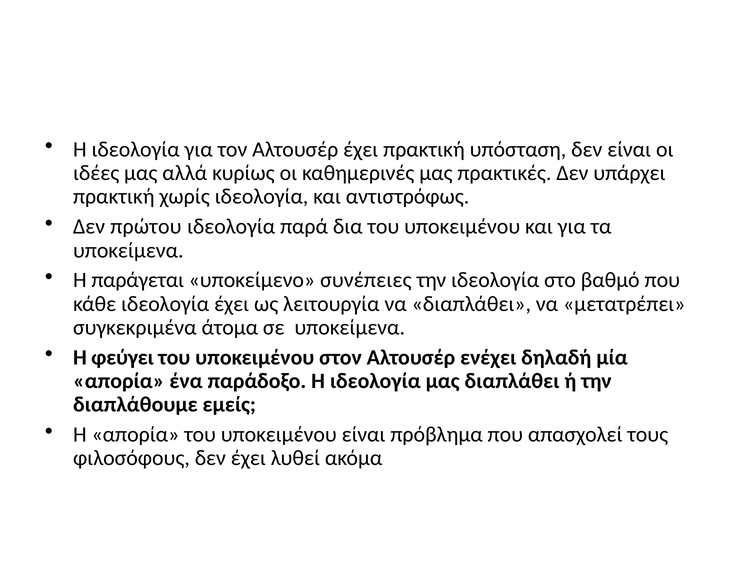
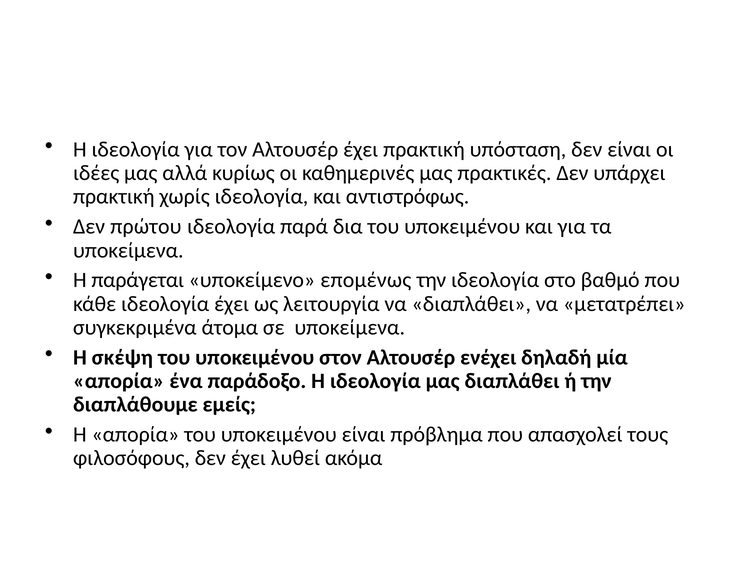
συνέπειες: συνέπειες -> επομένως (366, 280)
φεύγει: φεύγει -> σκέψη (122, 357)
